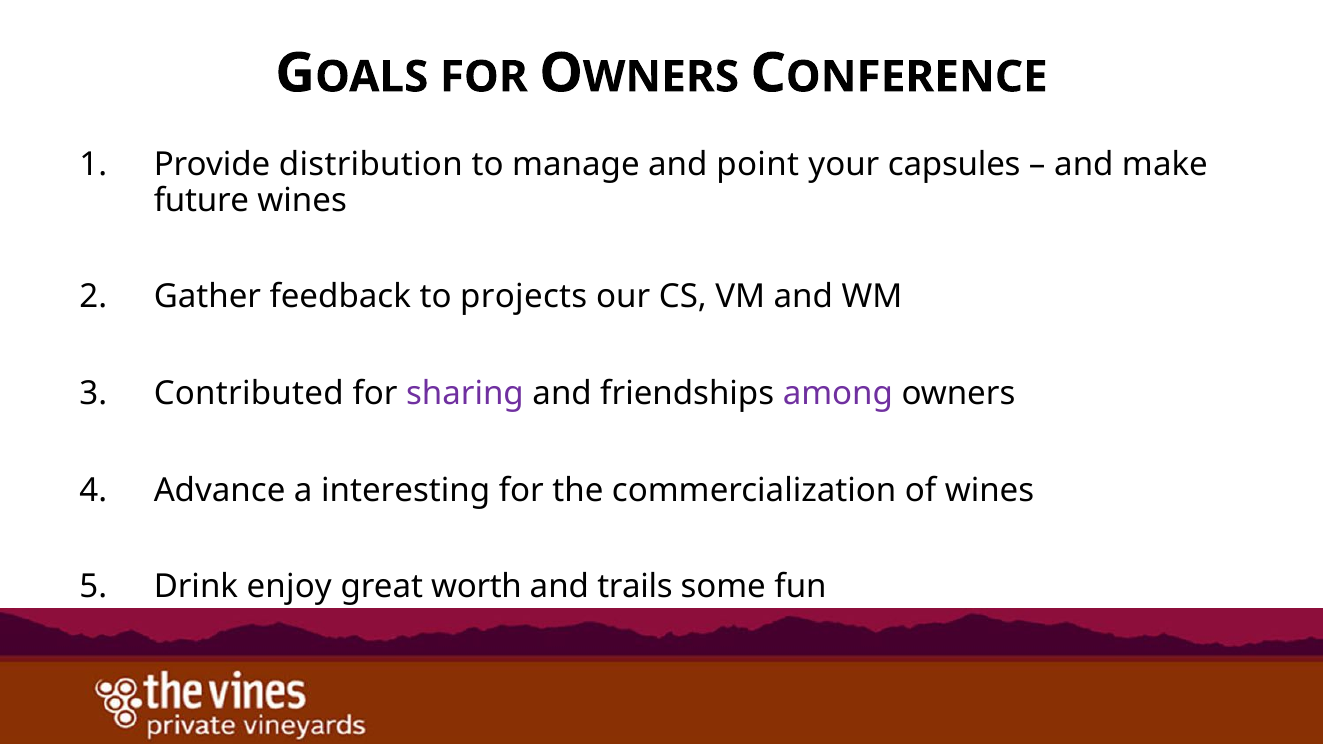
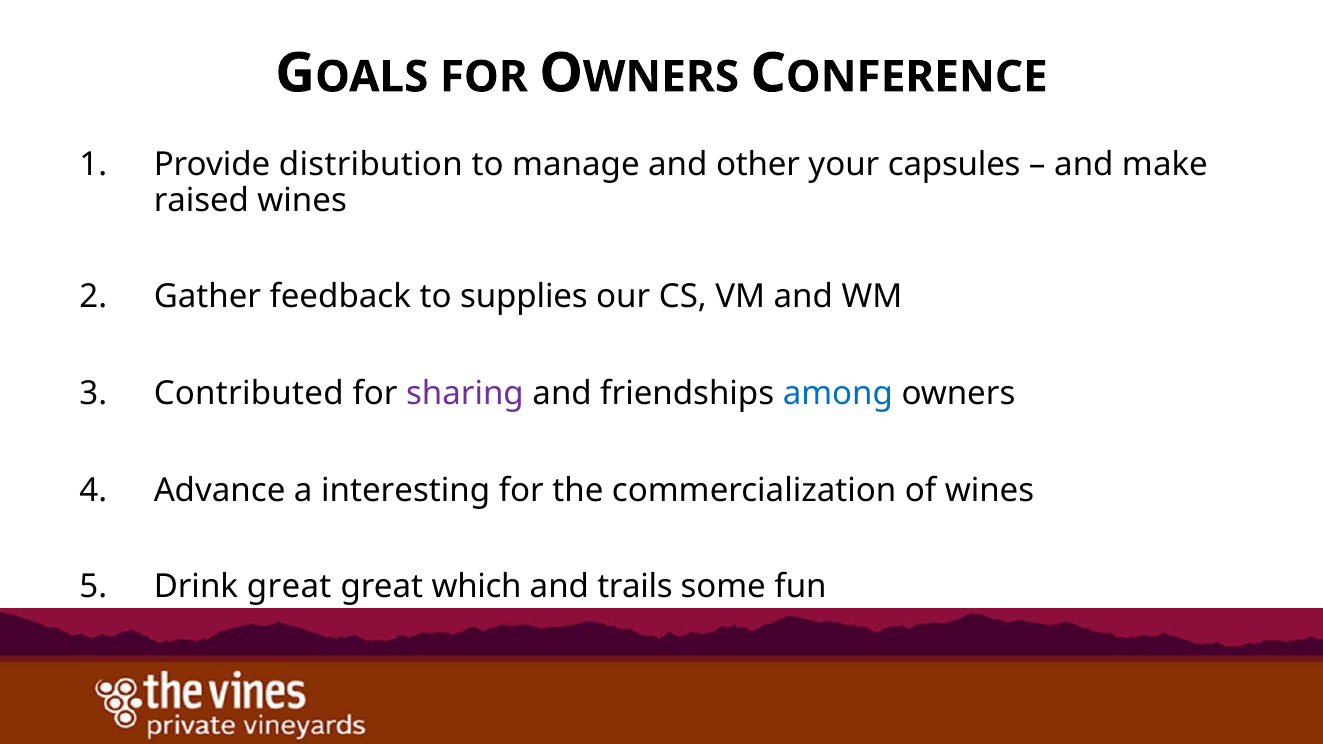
point: point -> other (758, 165)
future: future -> raised (201, 201)
projects: projects -> supplies (524, 297)
among colour: purple -> blue (838, 394)
Drink enjoy: enjoy -> great (289, 587)
worth: worth -> which (477, 587)
